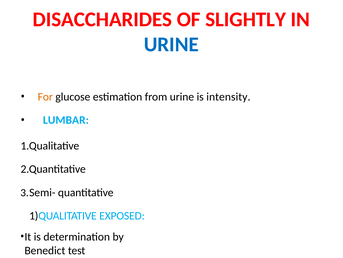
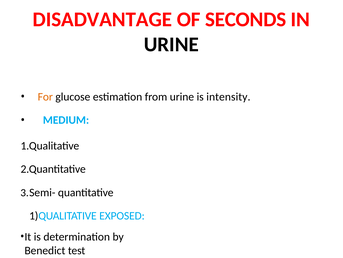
DISACCHARIDES: DISACCHARIDES -> DISADVANTAGE (102, 19)
SLIGHTLY: SLIGHTLY -> SECONDS (246, 19)
URINE colour: blue -> black (171, 44)
LUMBAR: LUMBAR -> MEDIUM (66, 120)
